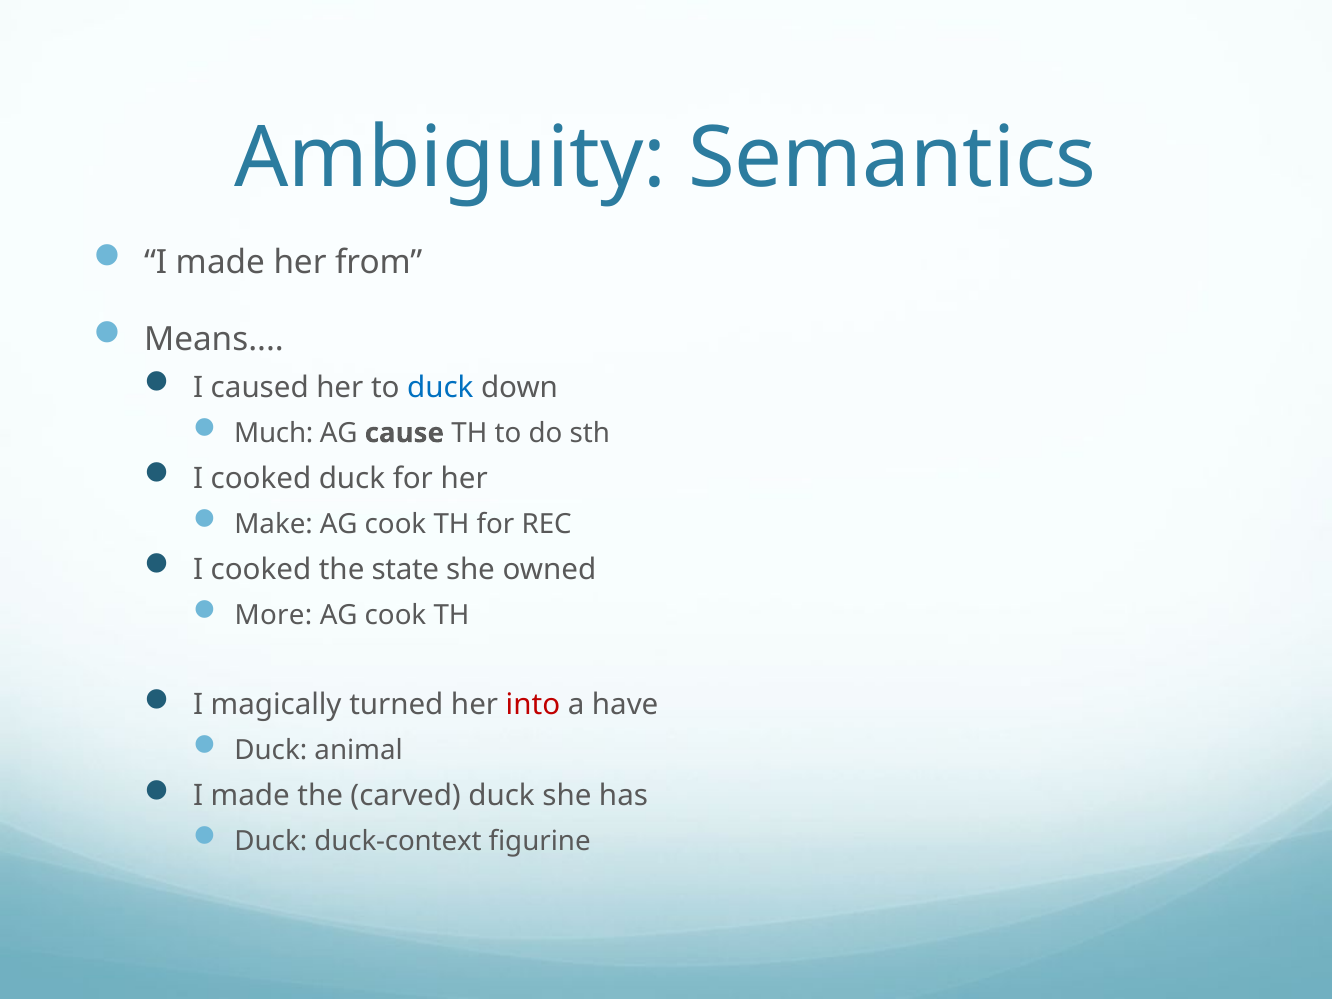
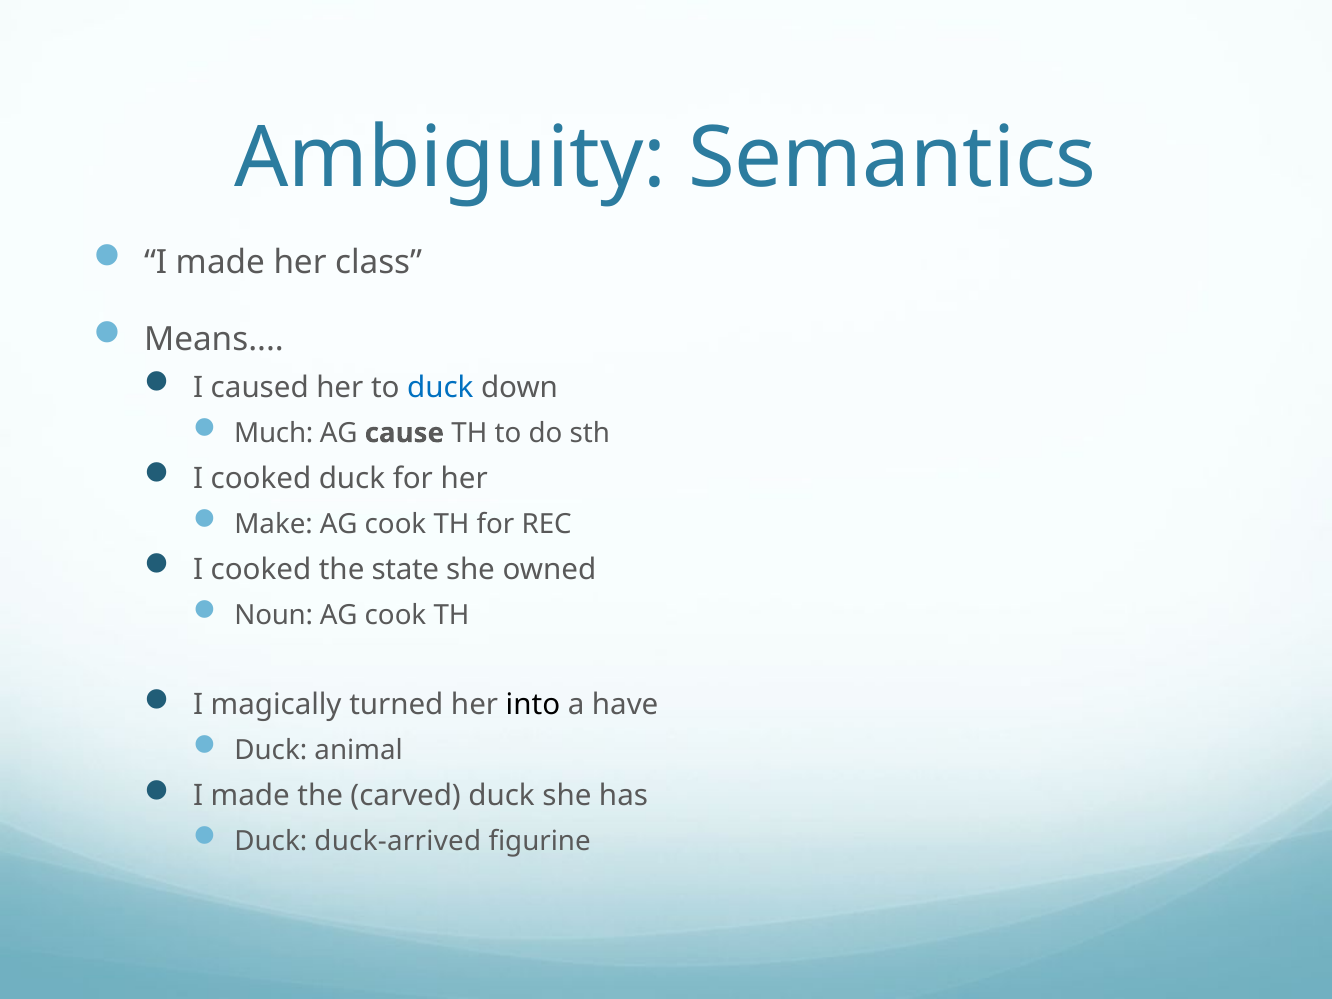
from: from -> class (379, 262)
More: More -> Noun (274, 615)
into colour: red -> black (533, 705)
duck-context: duck-context -> duck-arrived (398, 842)
